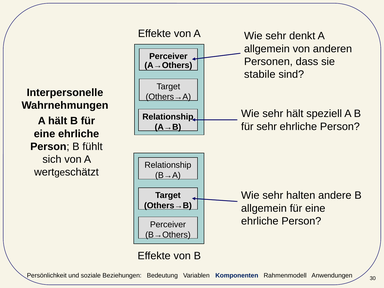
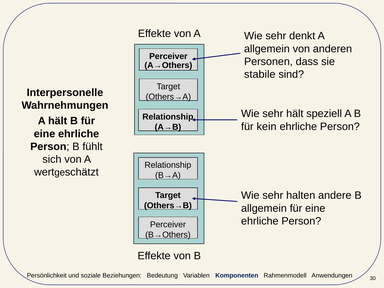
für sehr: sehr -> kein (267, 126)
